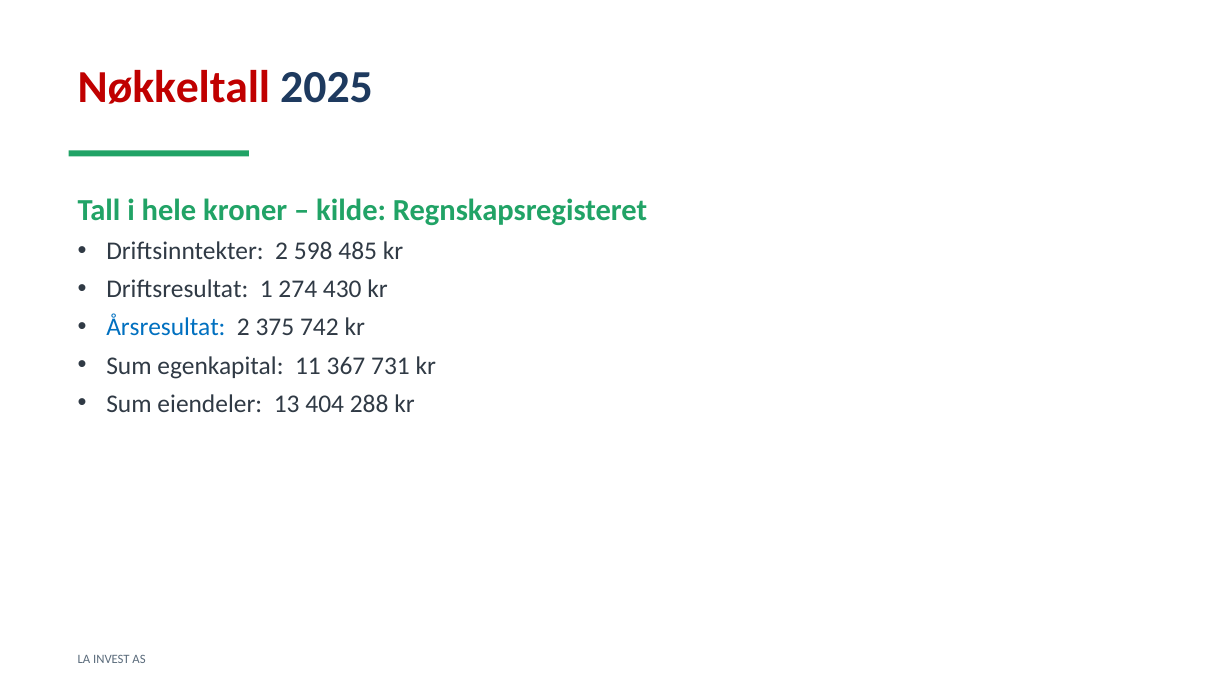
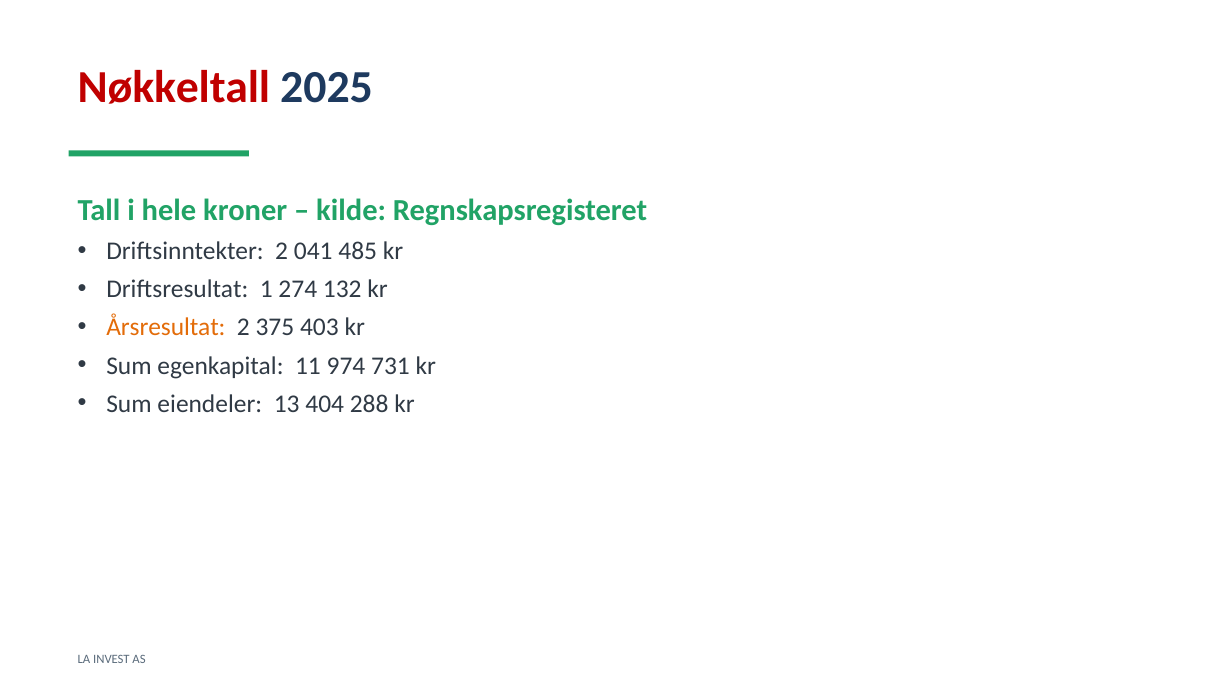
598: 598 -> 041 (313, 251)
430: 430 -> 132 (342, 289)
Årsresultat colour: blue -> orange (166, 327)
742: 742 -> 403 (319, 327)
367: 367 -> 974 (346, 366)
